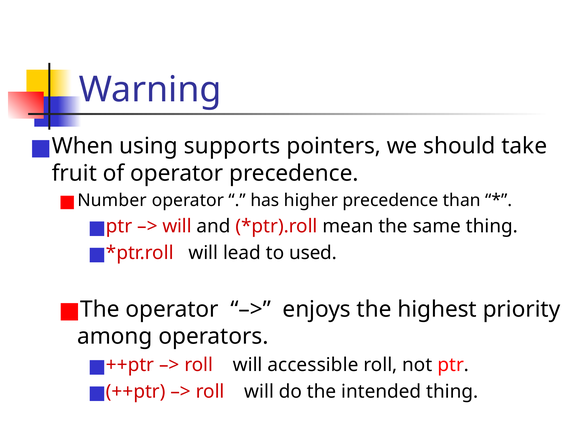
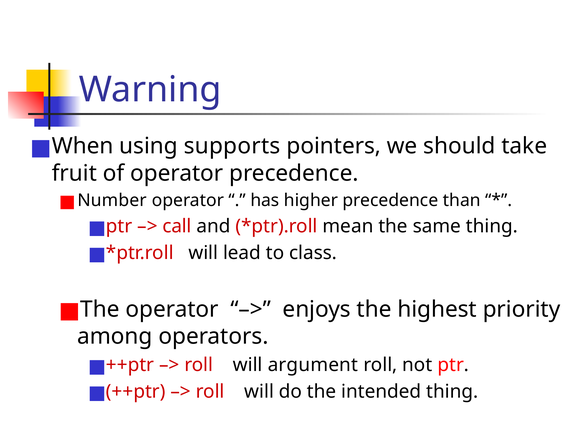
will: will -> call (177, 226)
used: used -> class (313, 253)
accessible: accessible -> argument (313, 365)
